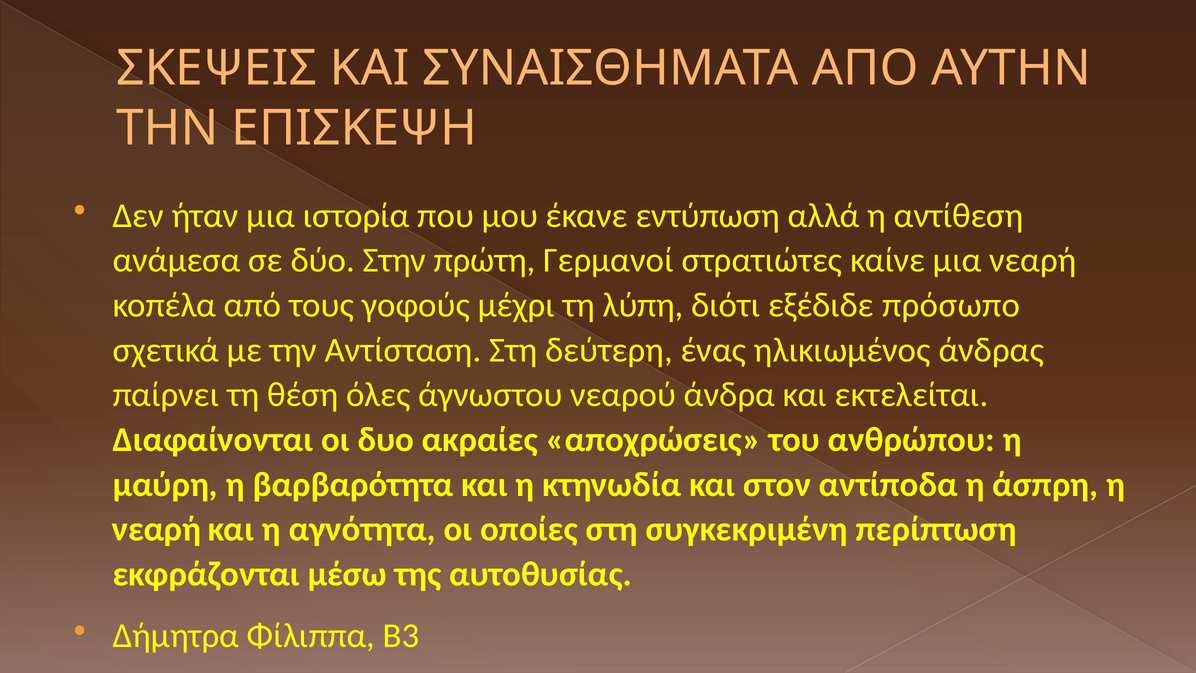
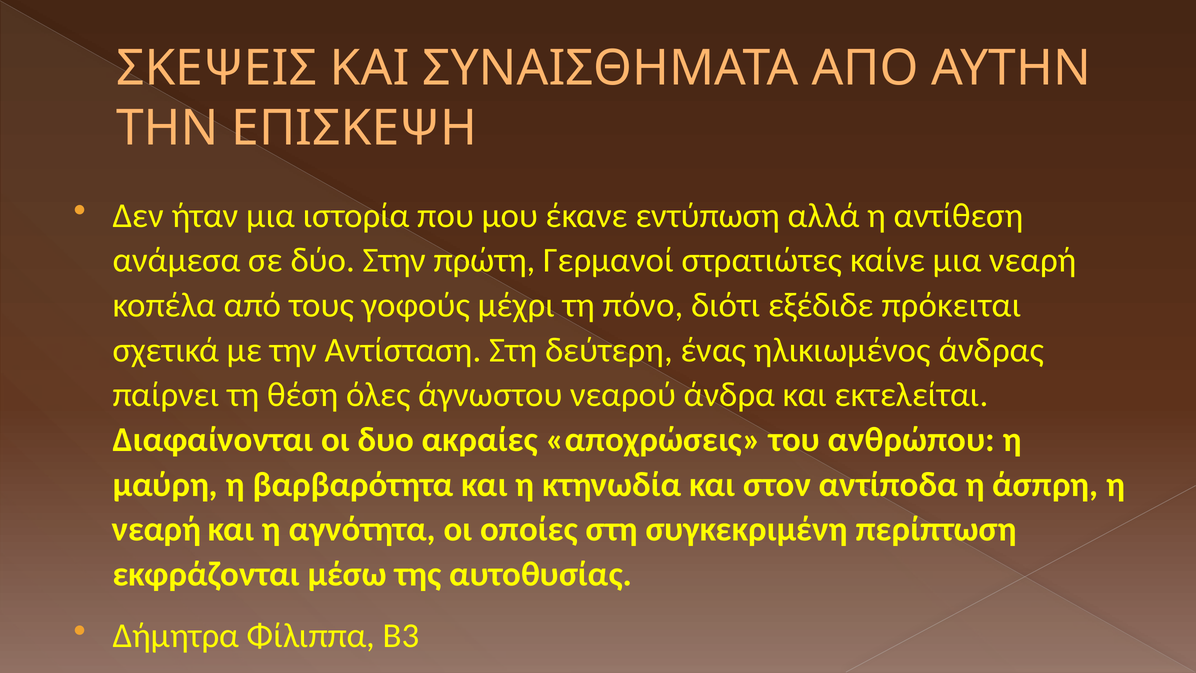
λύπη: λύπη -> πόνο (643, 305)
πρόσωπο: πρόσωπο -> πρόκειται (951, 305)
